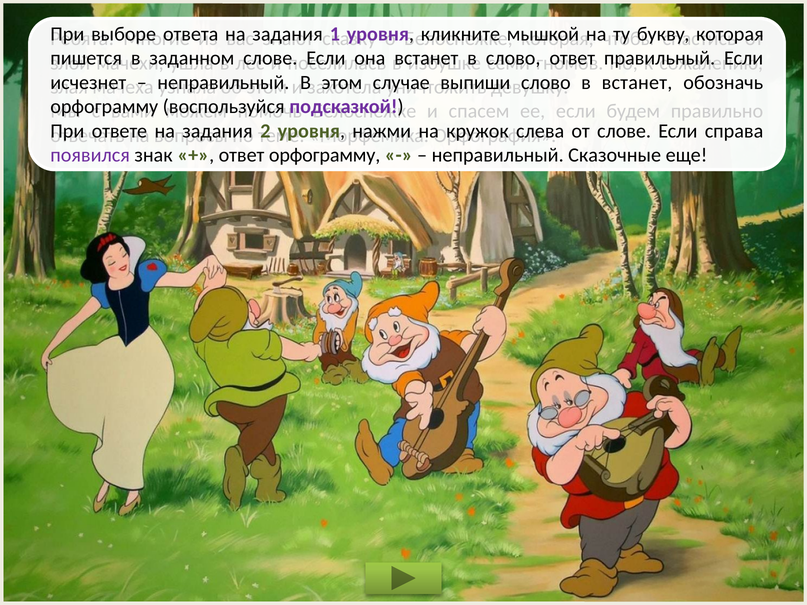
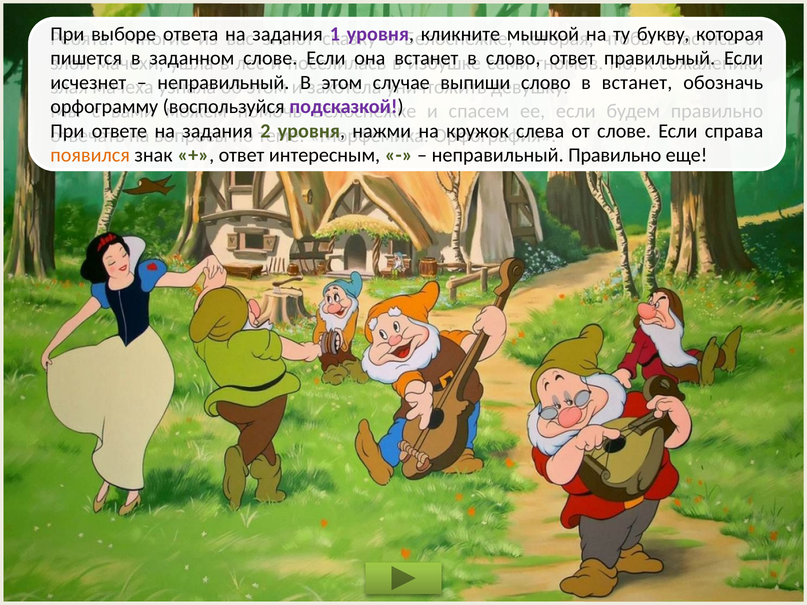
появился colour: purple -> orange (90, 155)
ответ орфограмму: орфограмму -> интересным (325, 155)
неправильный Сказочные: Сказочные -> Правильно (615, 155)
